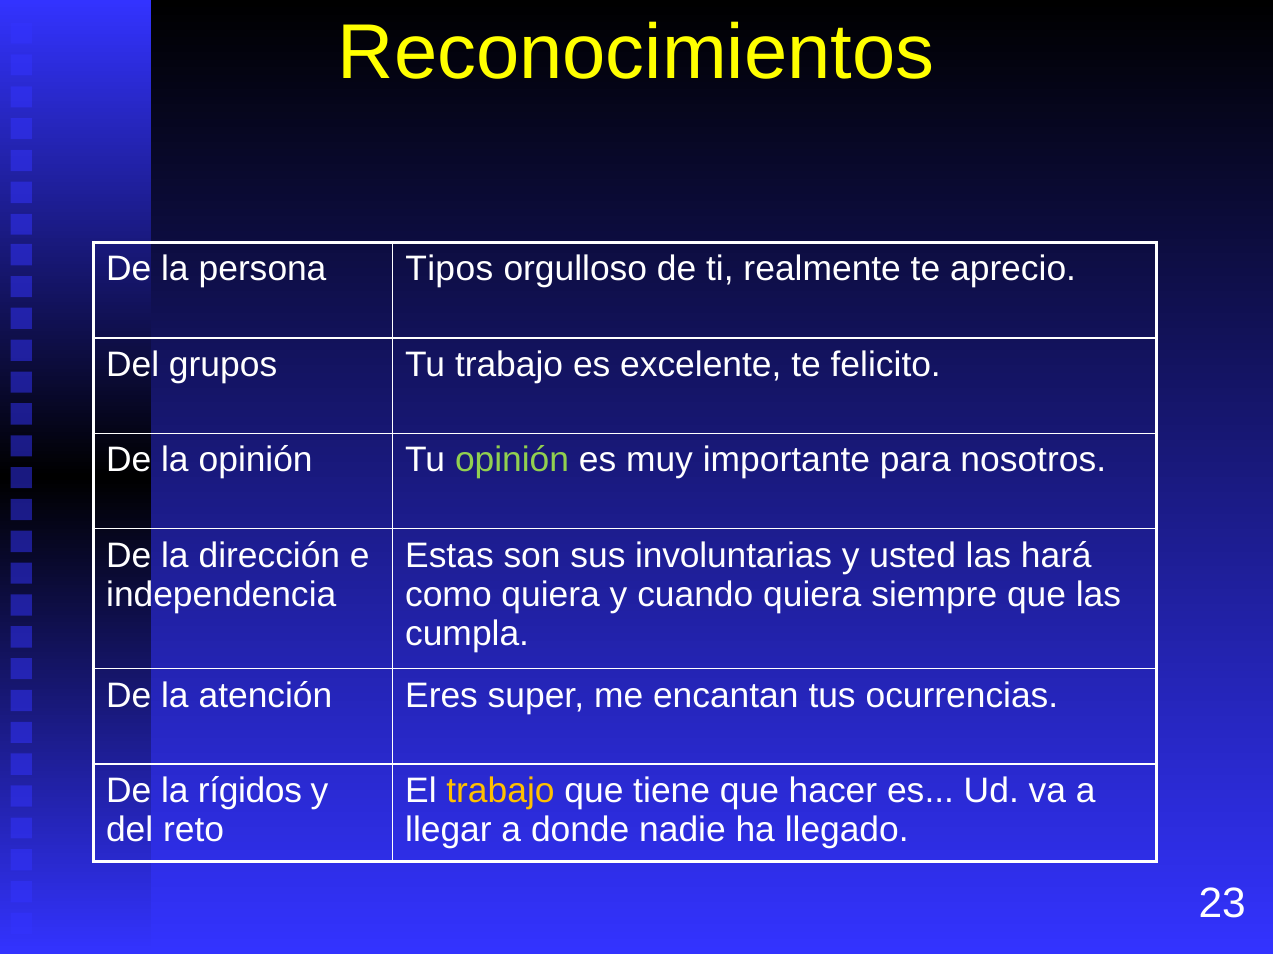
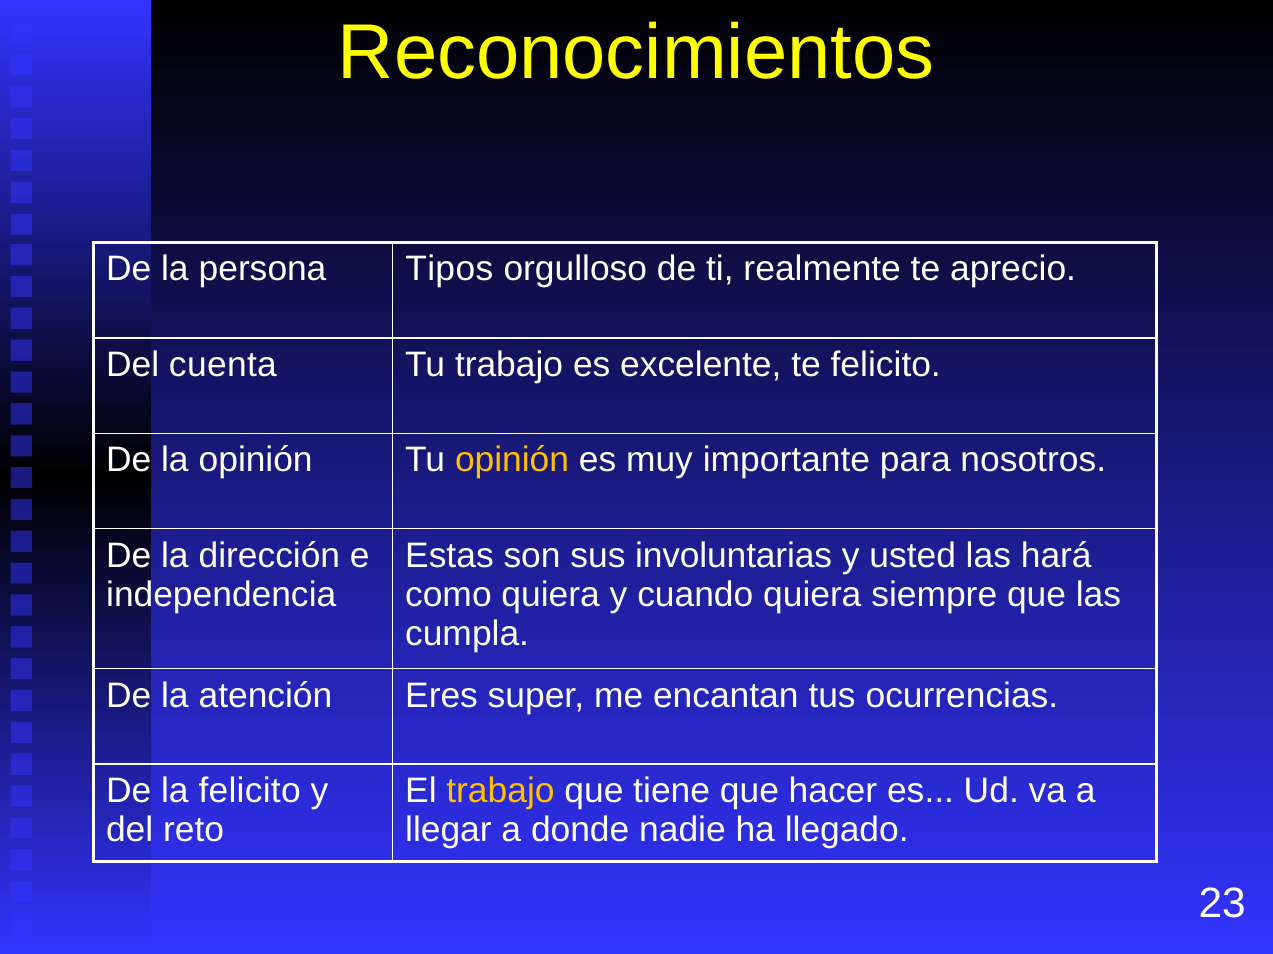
grupos: grupos -> cuenta (223, 365)
opinión colour: light green -> yellow (512, 460)
la rígidos: rígidos -> felicito (250, 791)
